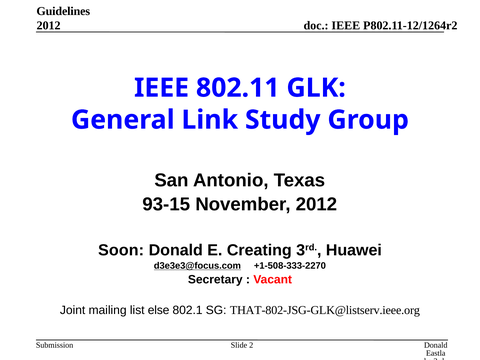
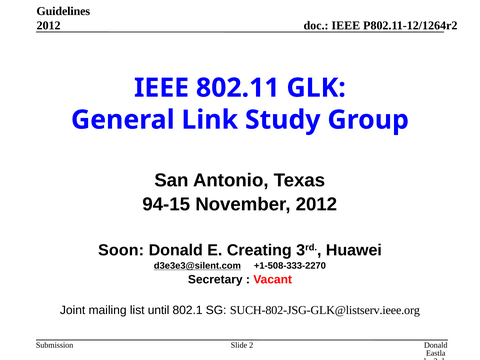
93-15: 93-15 -> 94-15 (166, 204)
d3e3e3@focus.com: d3e3e3@focus.com -> d3e3e3@silent.com (197, 266)
else: else -> until (159, 310)
THAT-802-JSG-GLK@listserv.ieee.org: THAT-802-JSG-GLK@listserv.ieee.org -> SUCH-802-JSG-GLK@listserv.ieee.org (325, 310)
